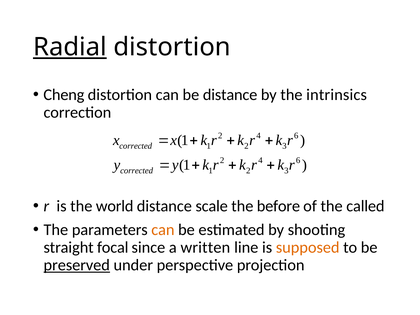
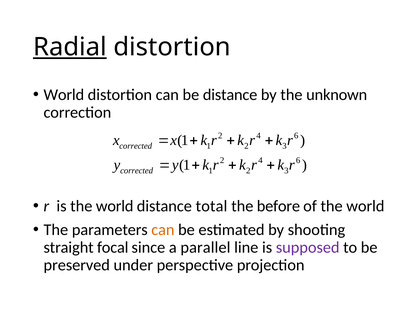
Cheng: Cheng -> World (64, 95)
intrinsics: intrinsics -> unknown (337, 95)
scale: scale -> total (212, 206)
of the called: called -> world (365, 206)
written: written -> parallel (205, 247)
supposed colour: orange -> purple (308, 247)
preserved underline: present -> none (77, 265)
